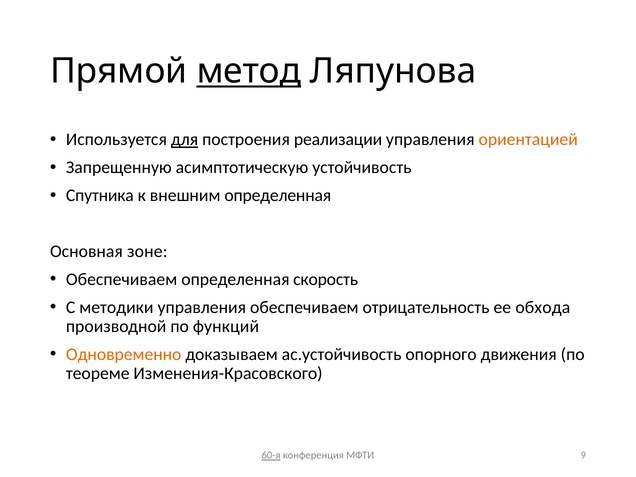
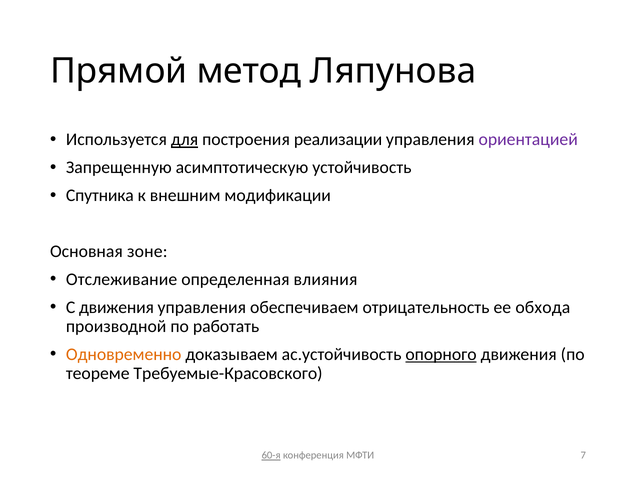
метод underline: present -> none (249, 71)
ориентацией colour: orange -> purple (528, 140)
внешним определенная: определенная -> модификации (278, 196)
Обеспечиваем: Обеспечиваем -> Отслеживание (122, 279)
скорость: скорость -> влияния (325, 279)
С методики: методики -> движения (117, 307)
функций: функций -> работать (226, 326)
опорного underline: none -> present (441, 354)
Изменения-Красовского: Изменения-Красовского -> Требуемые-Красовского (228, 373)
9: 9 -> 7 (583, 455)
